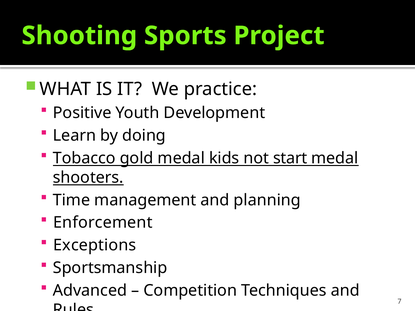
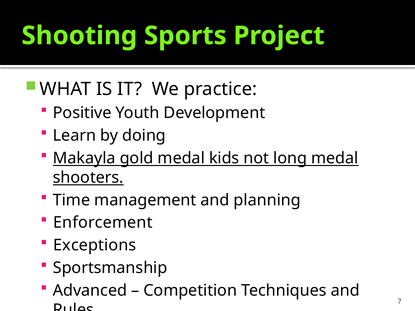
Tobacco: Tobacco -> Makayla (84, 158)
start: start -> long (290, 158)
